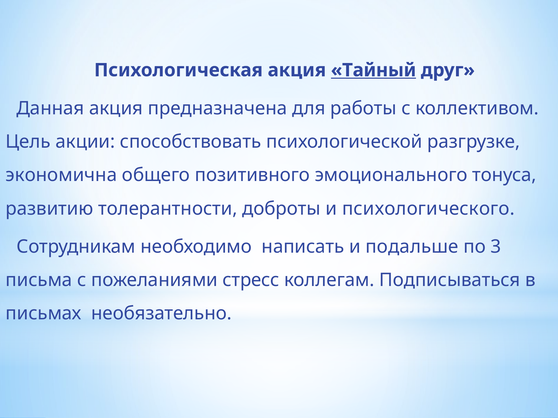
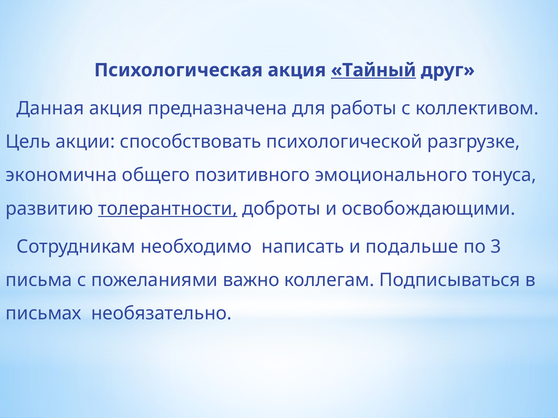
толерантности underline: none -> present (168, 209)
психологического: психологического -> освобождающими (429, 209)
стресс: стресс -> важно (251, 280)
